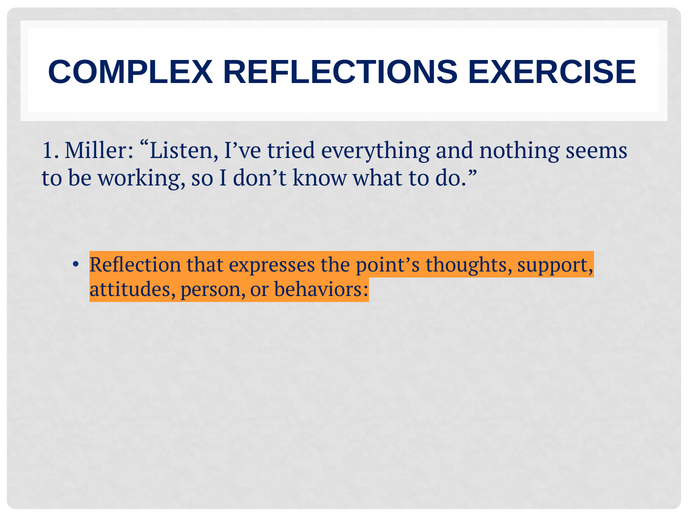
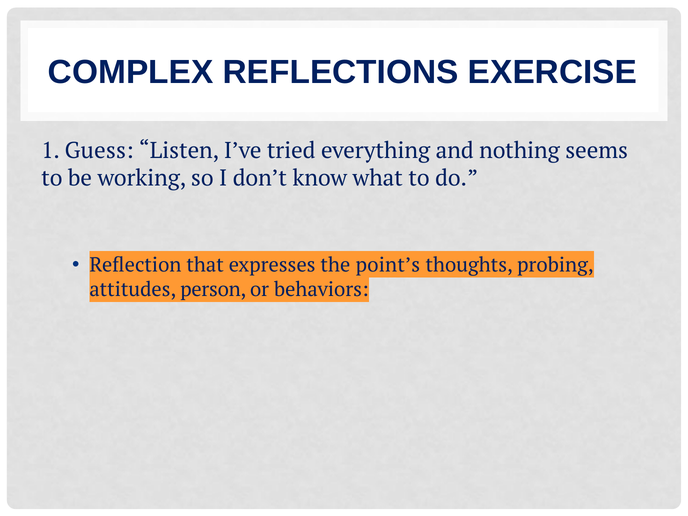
Miller: Miller -> Guess (99, 151)
support: support -> probing (555, 265)
